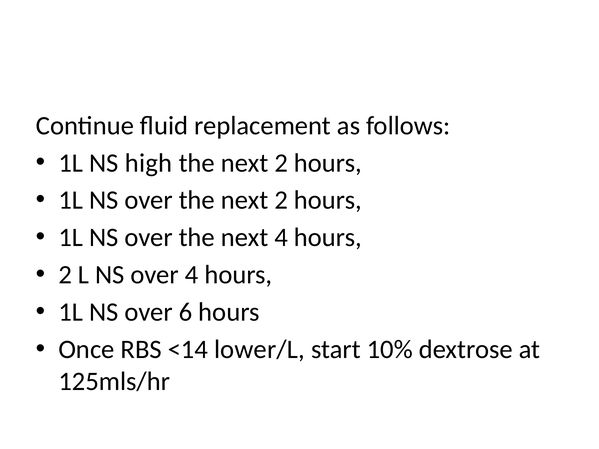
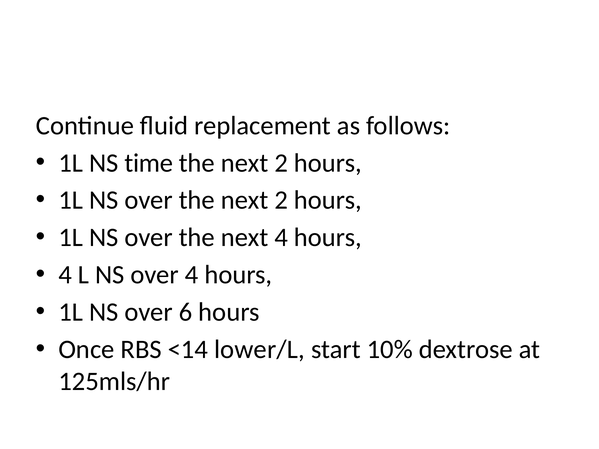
high: high -> time (149, 163)
2: 2 -> 4 (65, 275)
